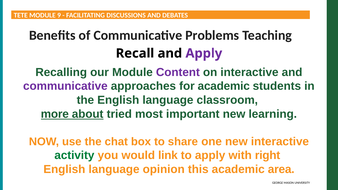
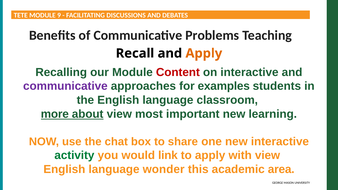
Apply colour: purple -> orange (204, 53)
Content colour: purple -> red (178, 72)
for academic: academic -> examples (224, 86)
about tried: tried -> view (119, 114)
with right: right -> view (268, 156)
opinion: opinion -> wonder (164, 169)
